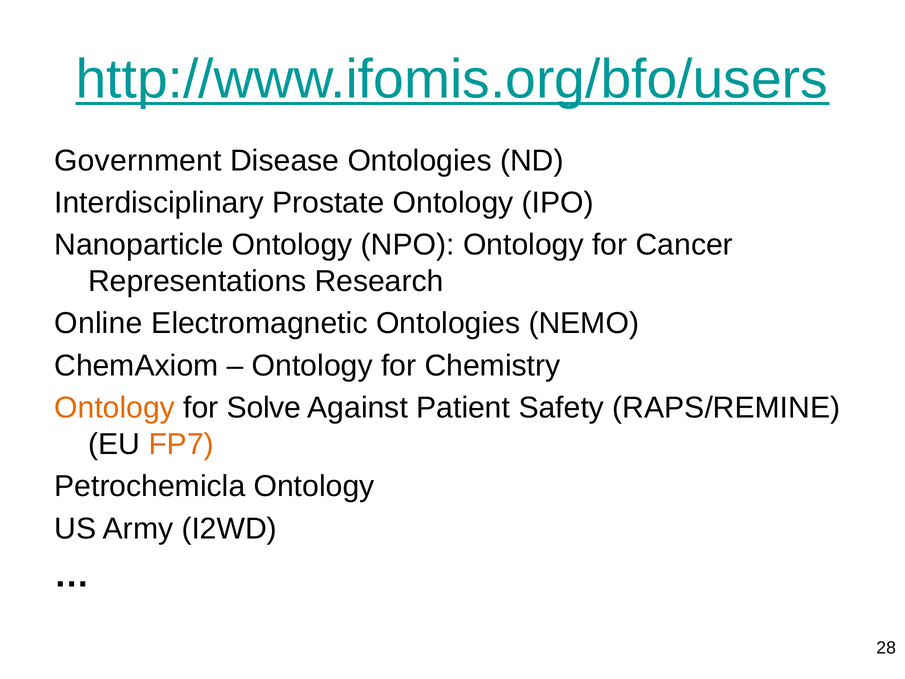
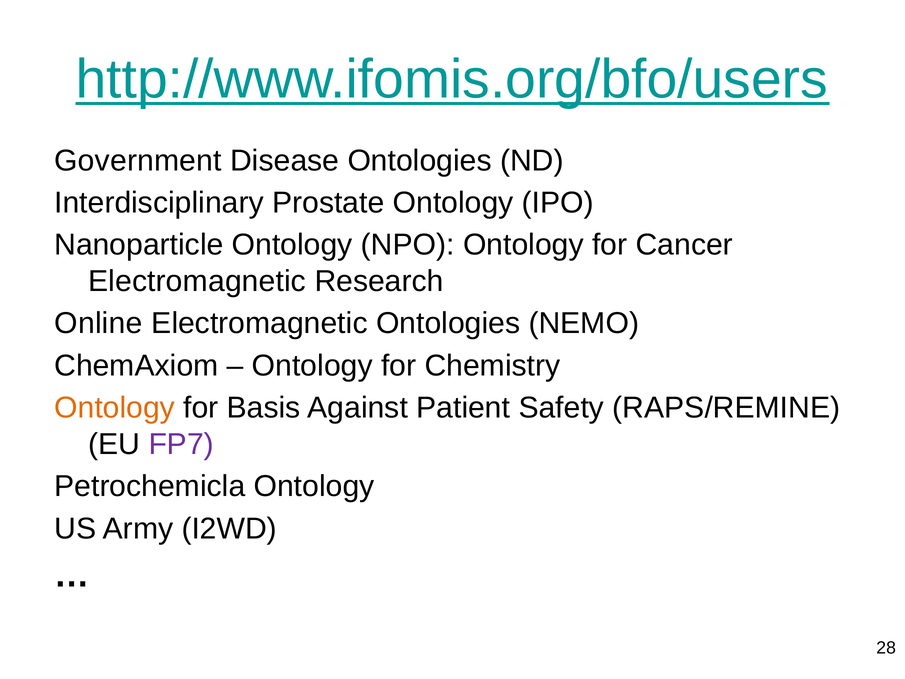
Representations: Representations -> Electromagnetic (197, 281)
Solve: Solve -> Basis (264, 408)
FP7 colour: orange -> purple (181, 444)
